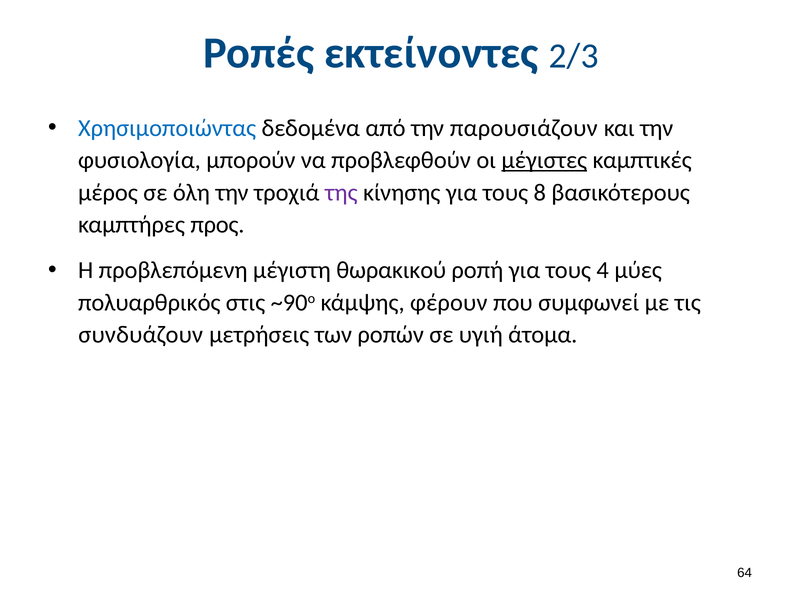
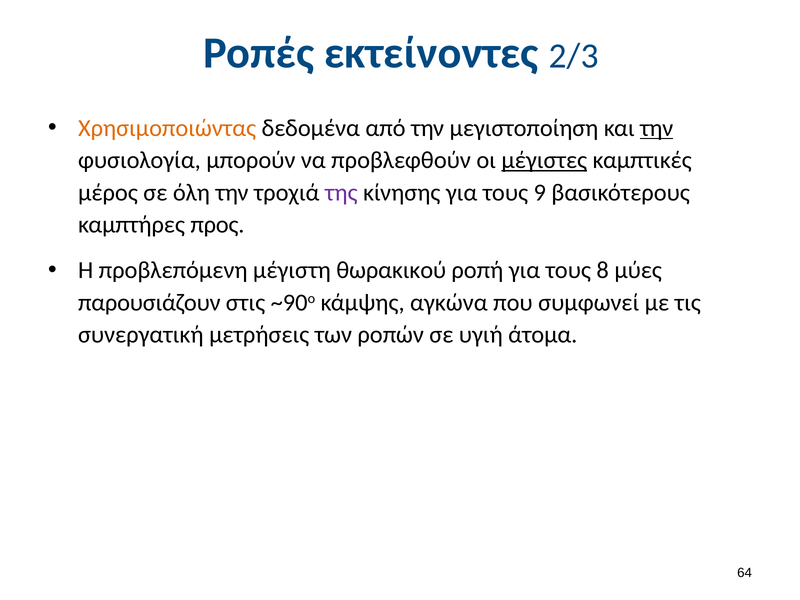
Χρησιμοποιώντας colour: blue -> orange (167, 128)
παρουσιάζουν: παρουσιάζουν -> μεγιστοποίηση (524, 128)
την underline: none -> present (657, 128)
8: 8 -> 9 (540, 193)
4: 4 -> 8 (603, 270)
πολυαρθρικός: πολυαρθρικός -> παρουσιάζουν (149, 303)
φέρουν: φέρουν -> αγκώνα (449, 303)
συνδυάζουν: συνδυάζουν -> συνεργατική (141, 335)
